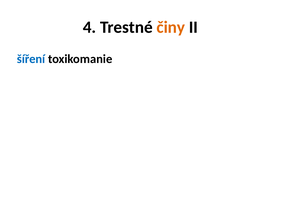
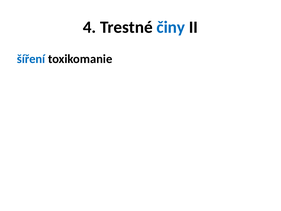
činy colour: orange -> blue (171, 27)
